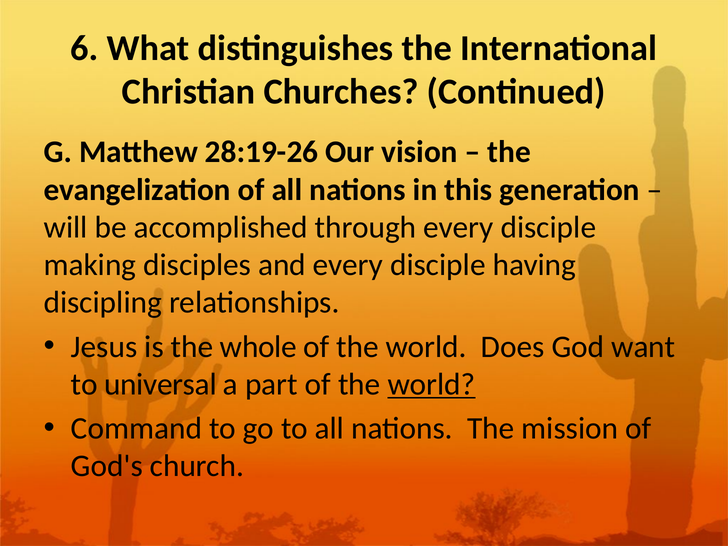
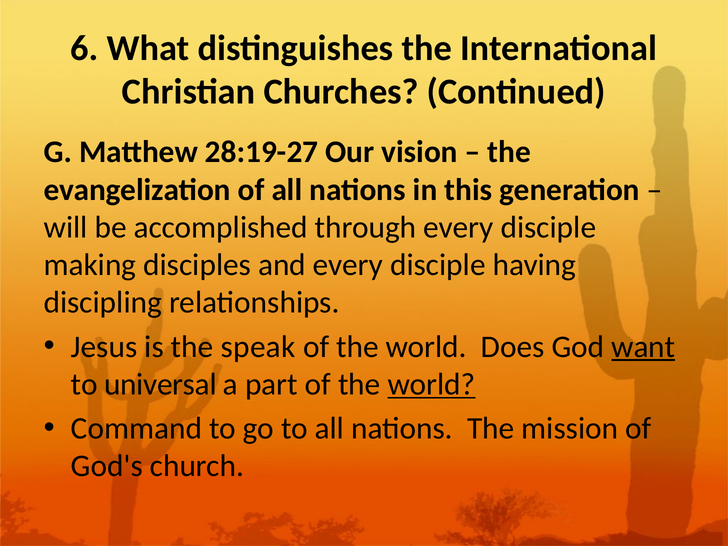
28:19-26: 28:19-26 -> 28:19-27 (262, 152)
whole: whole -> speak (258, 347)
want underline: none -> present (643, 347)
